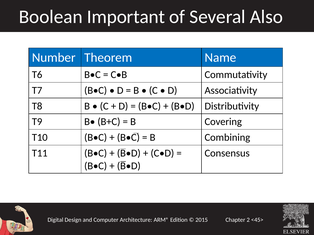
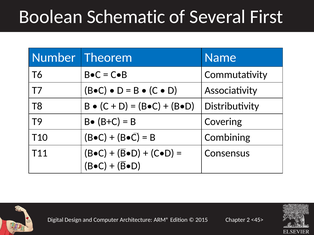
Important: Important -> Schematic (126, 17)
Also: Also -> First (266, 17)
